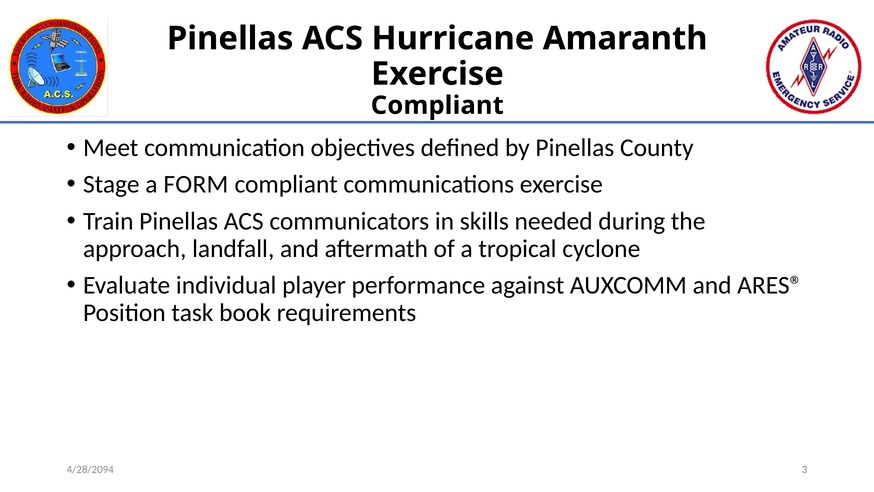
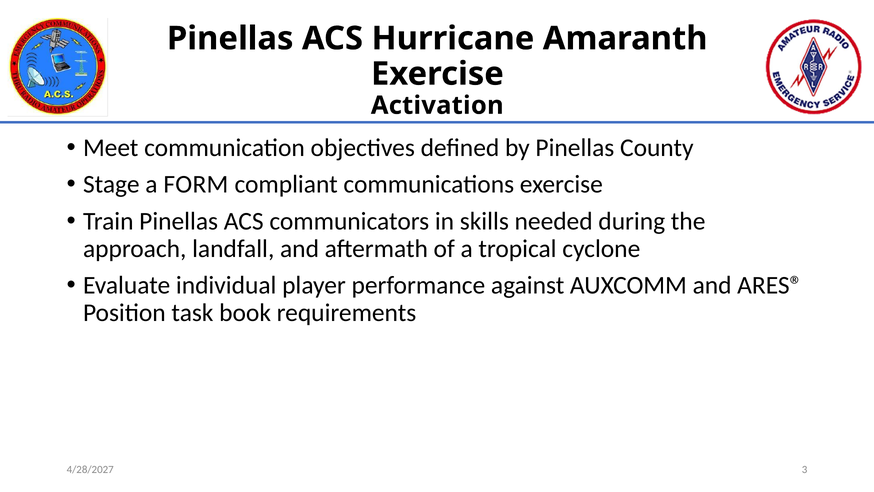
Compliant: Compliant -> Activation (437, 105)
4/28/2094: 4/28/2094 -> 4/28/2027 (90, 469)
